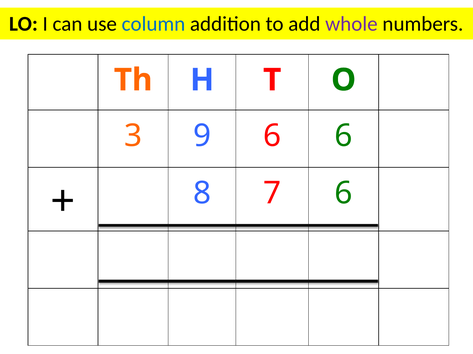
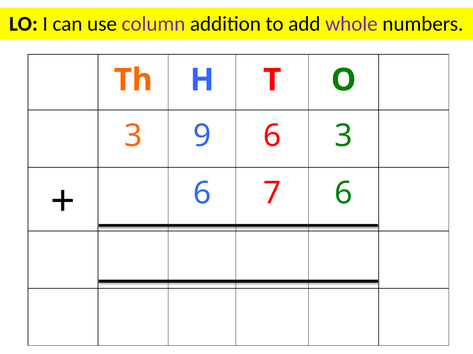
column colour: blue -> purple (153, 24)
6 6: 6 -> 3 (344, 136)
8: 8 -> 6 (202, 193)
